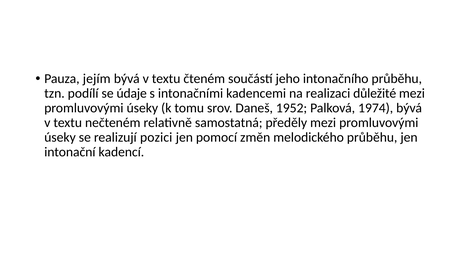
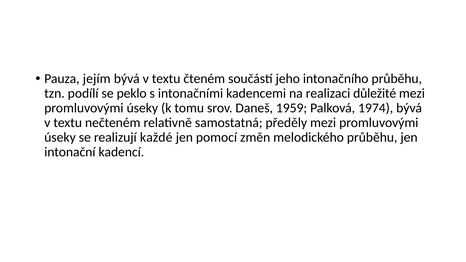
údaje: údaje -> peklo (132, 93)
1952: 1952 -> 1959 (292, 108)
pozici: pozici -> každé (156, 138)
